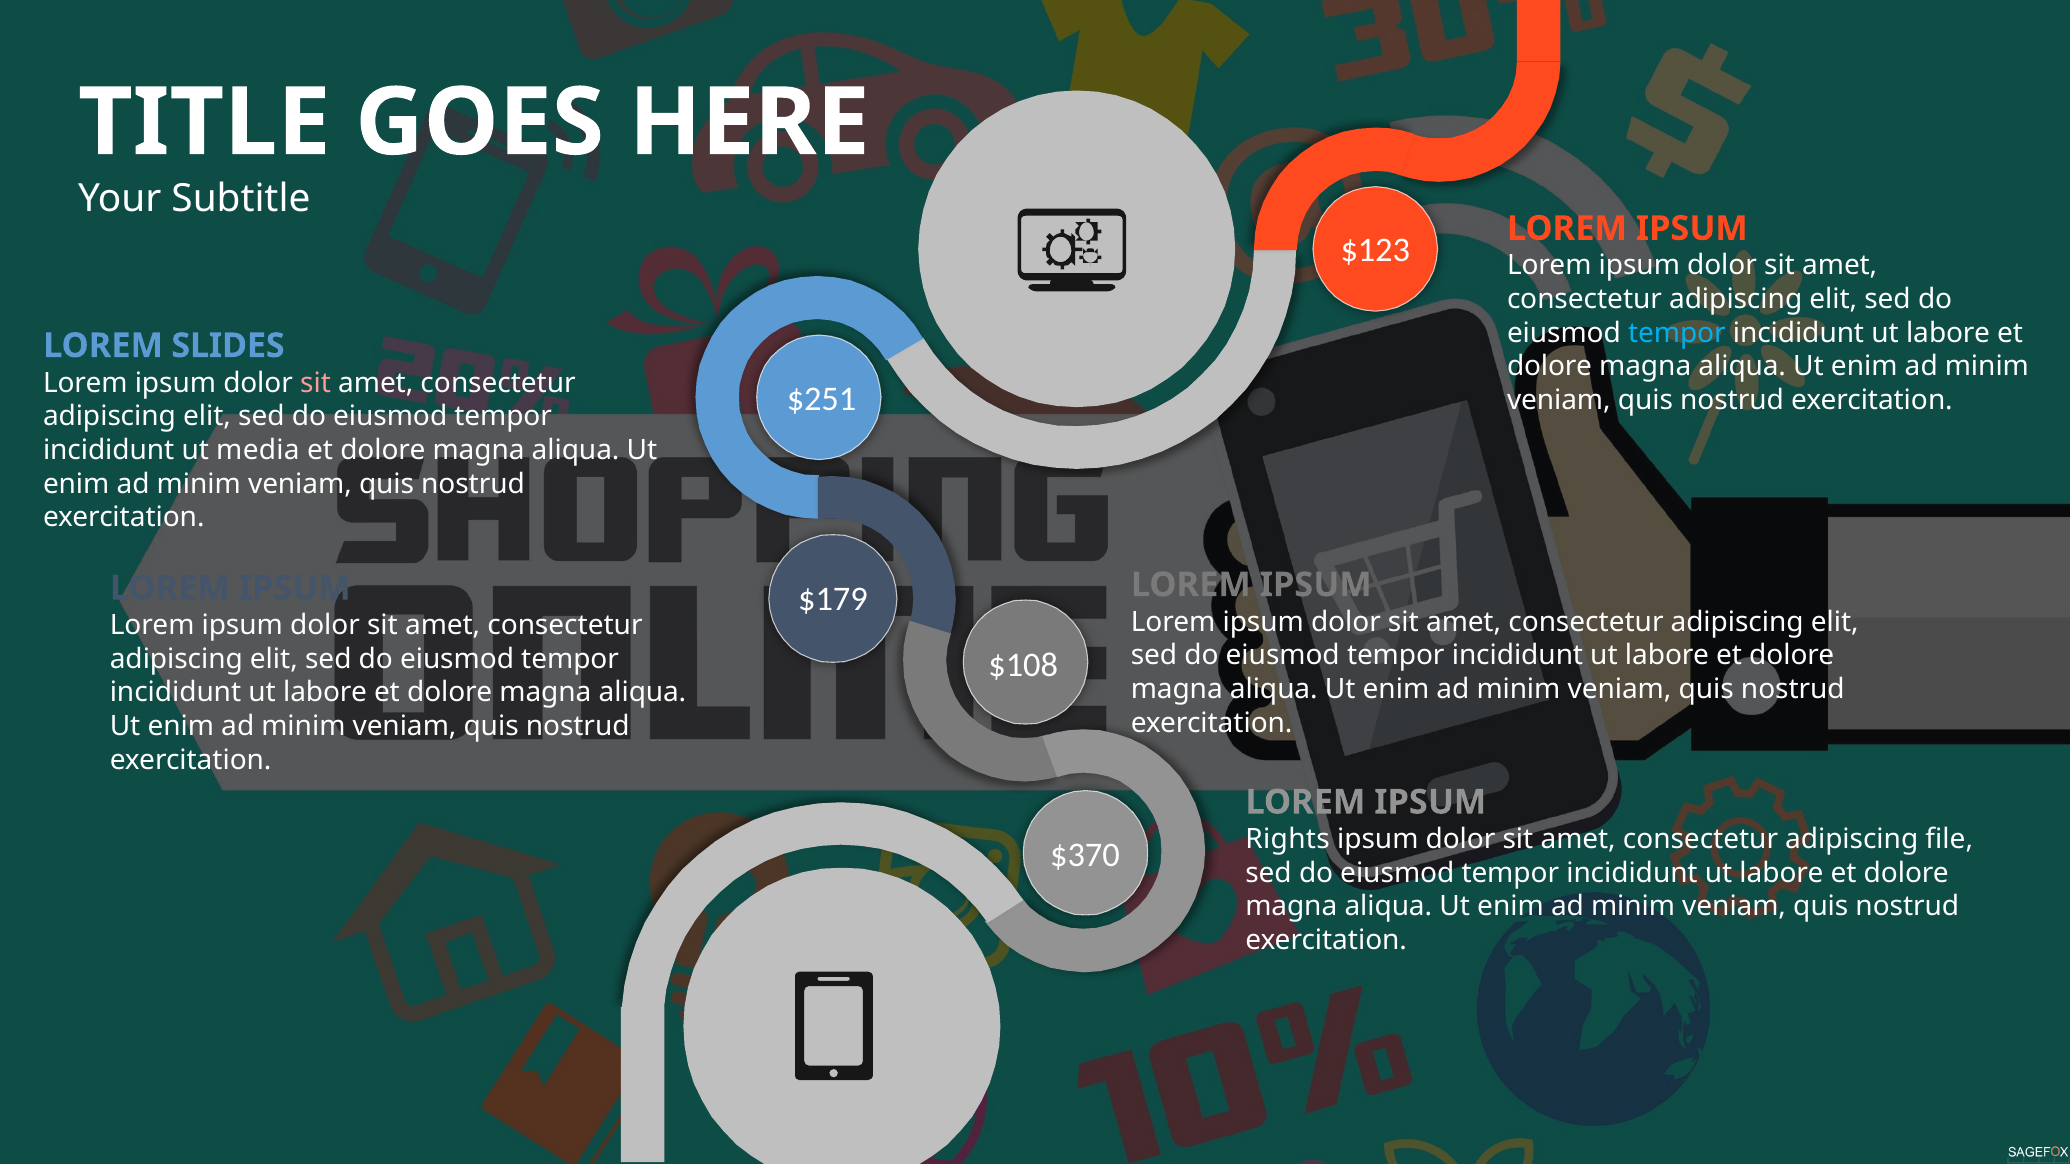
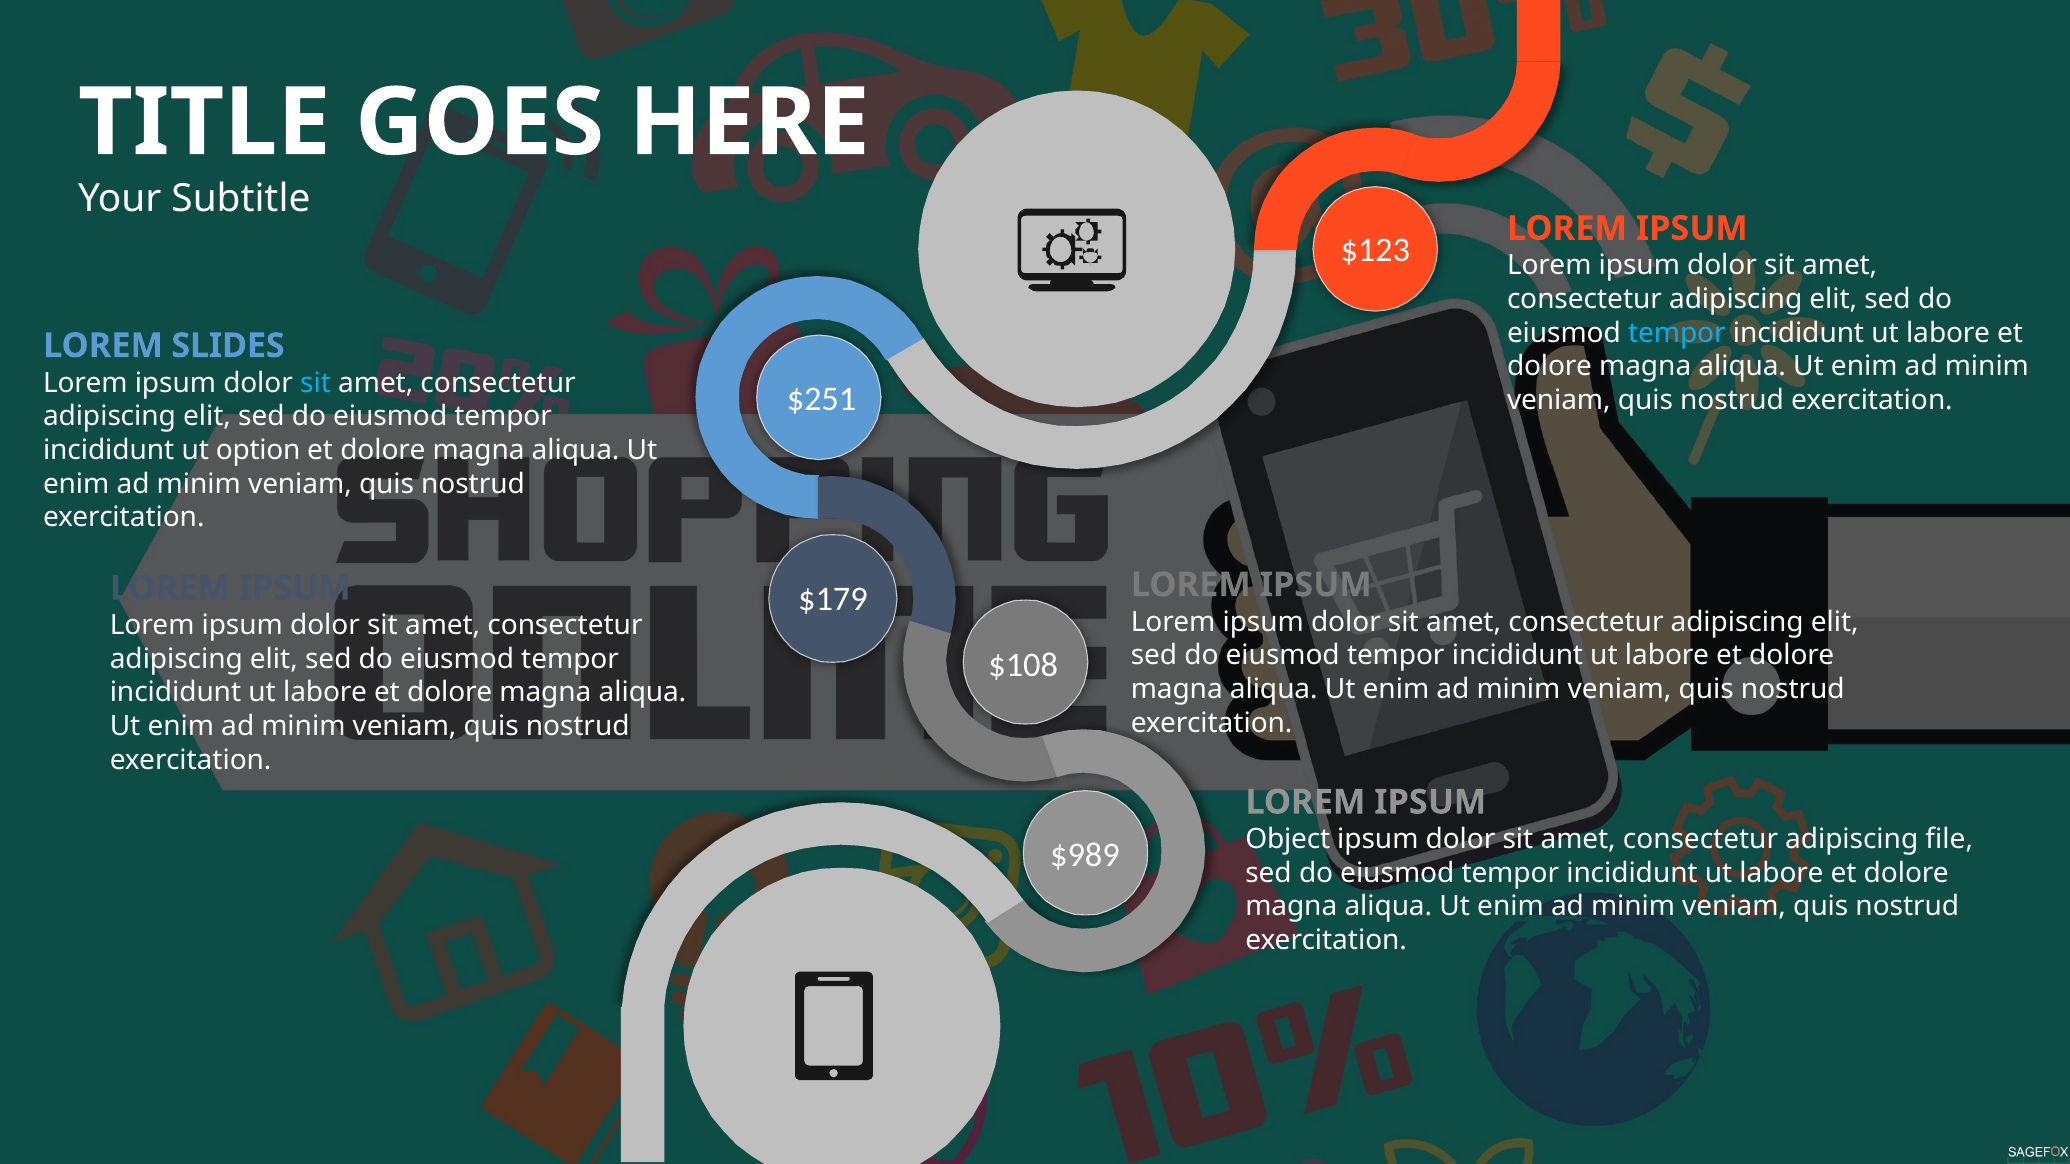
sit colour: pink -> light blue (316, 383)
media: media -> option (258, 450)
Rights: Rights -> Object (1288, 839)
$370: $370 -> $989 (1085, 855)
